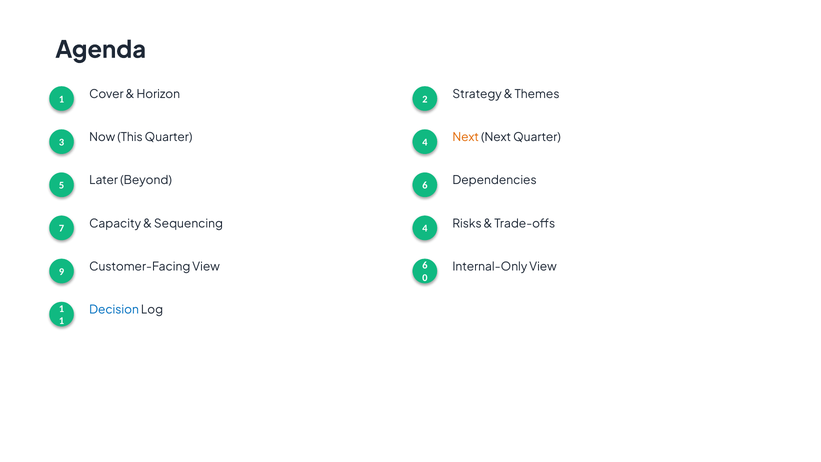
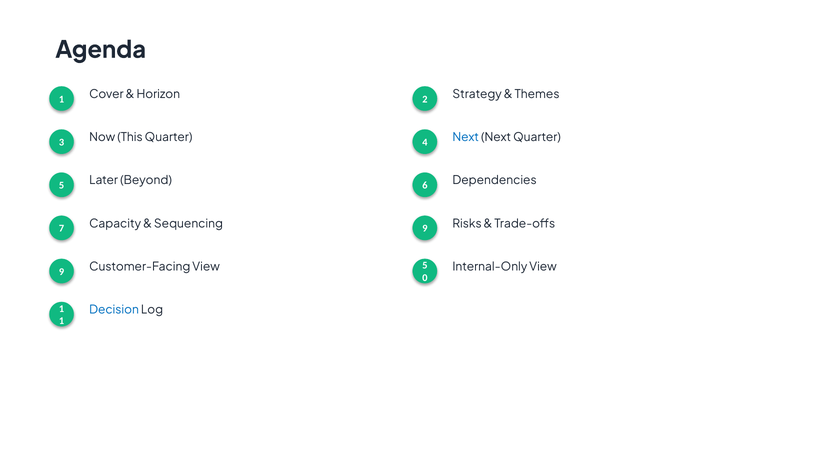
Next colour: orange -> blue (466, 137)
Sequencing 4: 4 -> 9 (425, 228)
View 6: 6 -> 5 (425, 265)
